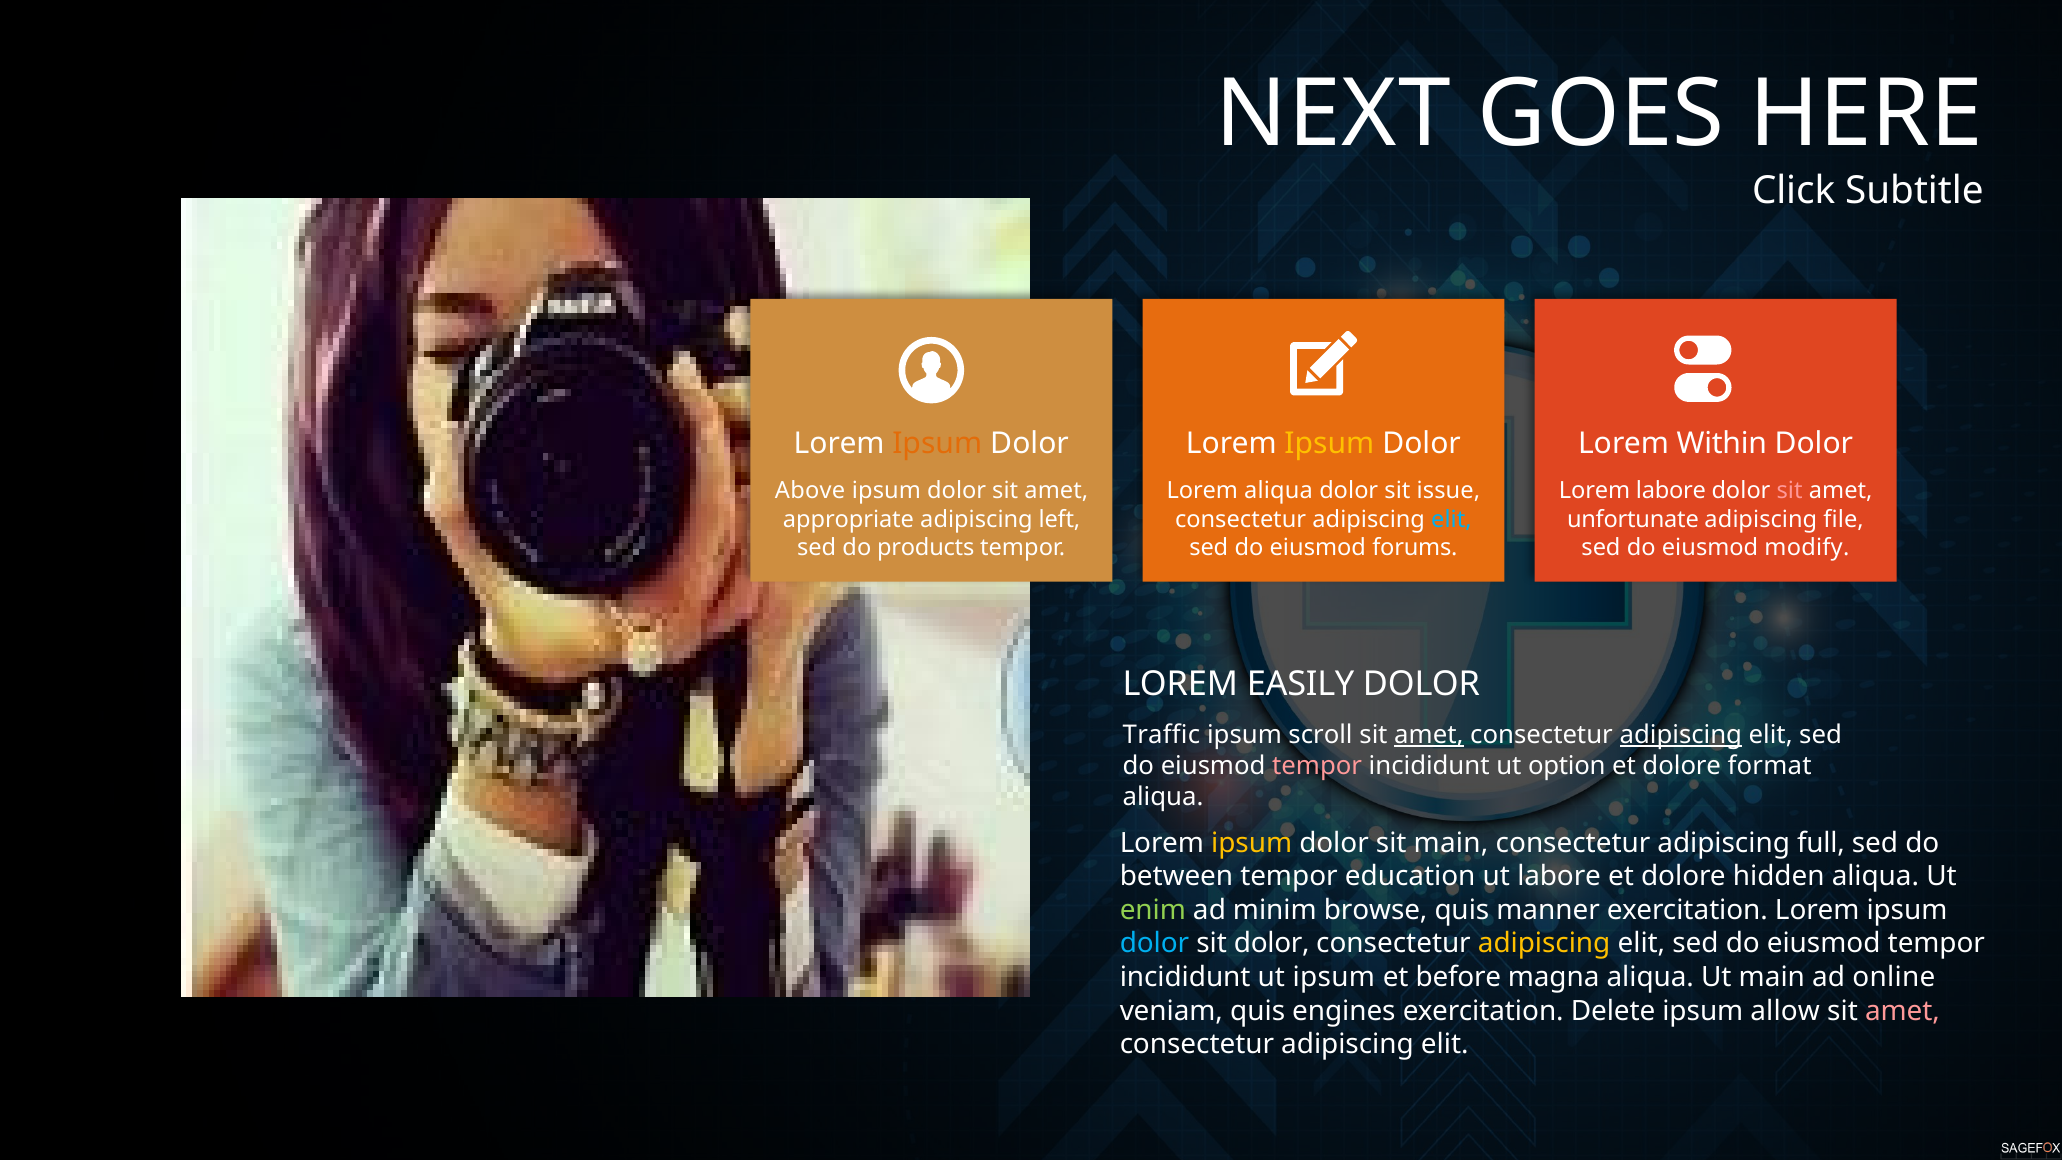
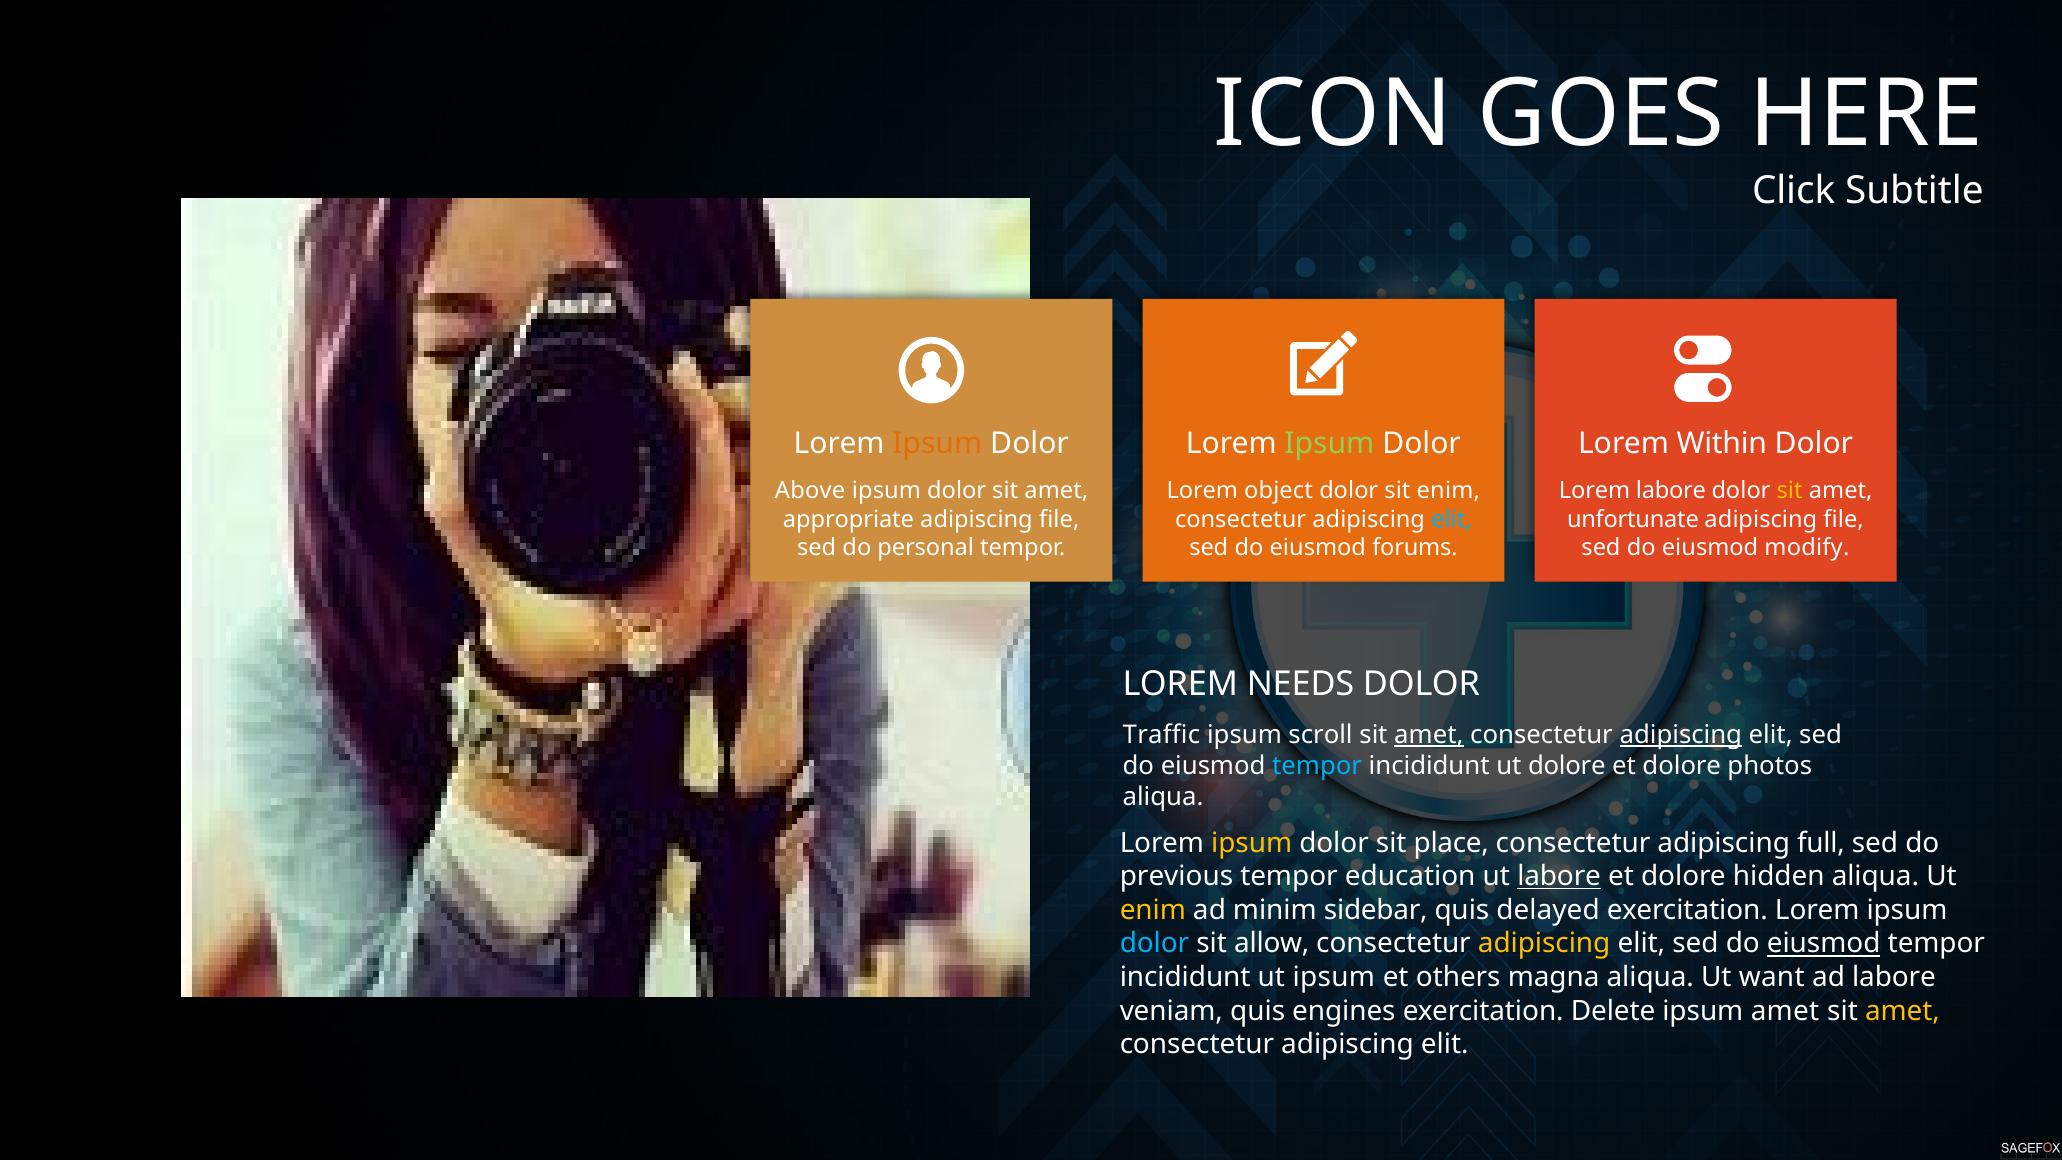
NEXT: NEXT -> ICON (1333, 115)
Ipsum colour: yellow -> light green (1329, 444)
Lorem aliqua: aliqua -> object (1279, 491)
sit issue: issue -> enim (1448, 491)
sit colour: pink -> yellow (1790, 491)
left: left -> file (1059, 519)
products: products -> personal (926, 548)
EASILY: EASILY -> NEEDS (1301, 684)
tempor colour: pink -> light blue (1317, 766)
ut option: option -> dolore (1567, 766)
format: format -> photos (1770, 766)
sit main: main -> place (1451, 843)
between: between -> previous (1176, 876)
labore underline: none -> present (1559, 876)
enim colour: light green -> yellow (1153, 910)
browse: browse -> sidebar (1376, 910)
manner: manner -> delayed (1548, 910)
sit dolor: dolor -> allow (1272, 944)
eiusmod underline: none -> present (1824, 944)
before: before -> others (1458, 977)
Ut main: main -> want (1772, 977)
ad online: online -> labore (1894, 977)
ipsum allow: allow -> amet (1785, 1011)
amet colour: pink -> yellow (1903, 1011)
